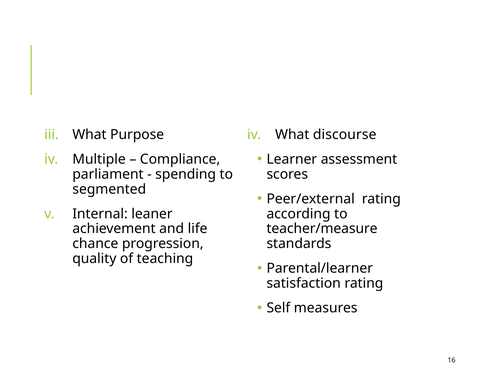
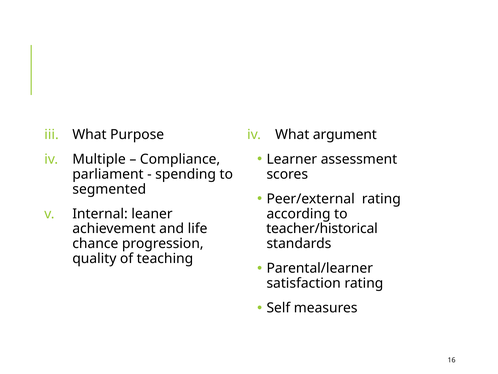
discourse: discourse -> argument (345, 134)
teacher/measure: teacher/measure -> teacher/historical (322, 228)
